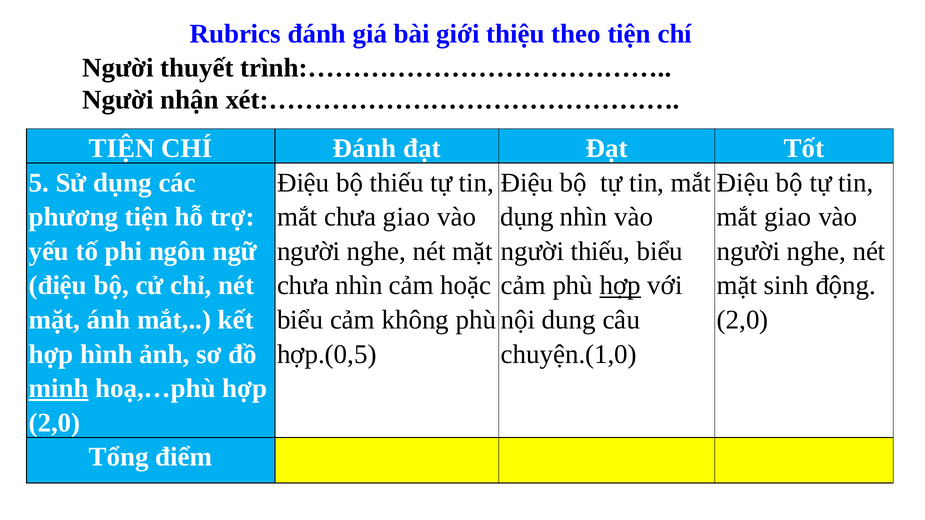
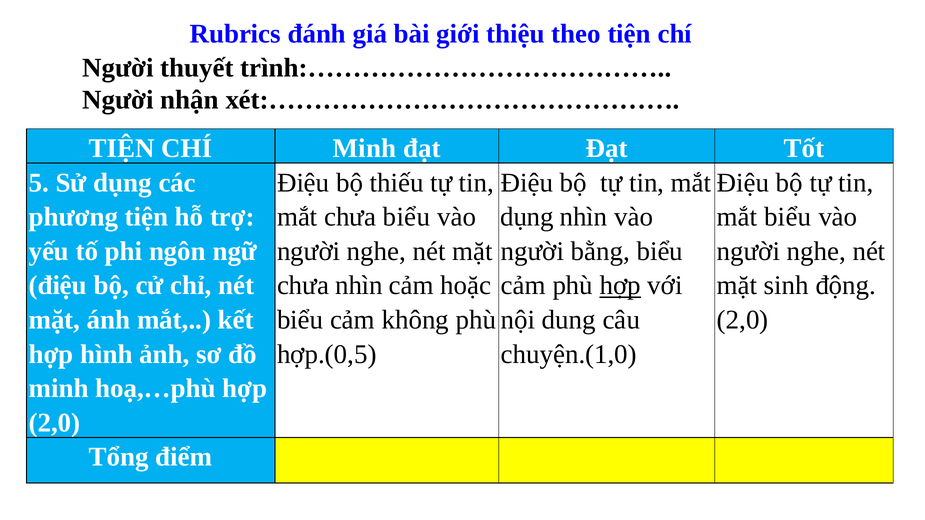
CHÍ Đánh: Đánh -> Minh (365, 148)
chưa giao: giao -> biểu (407, 217)
mắt giao: giao -> biểu (788, 217)
người thiếu: thiếu -> bằng (600, 251)
minh underline: present -> none (59, 389)
